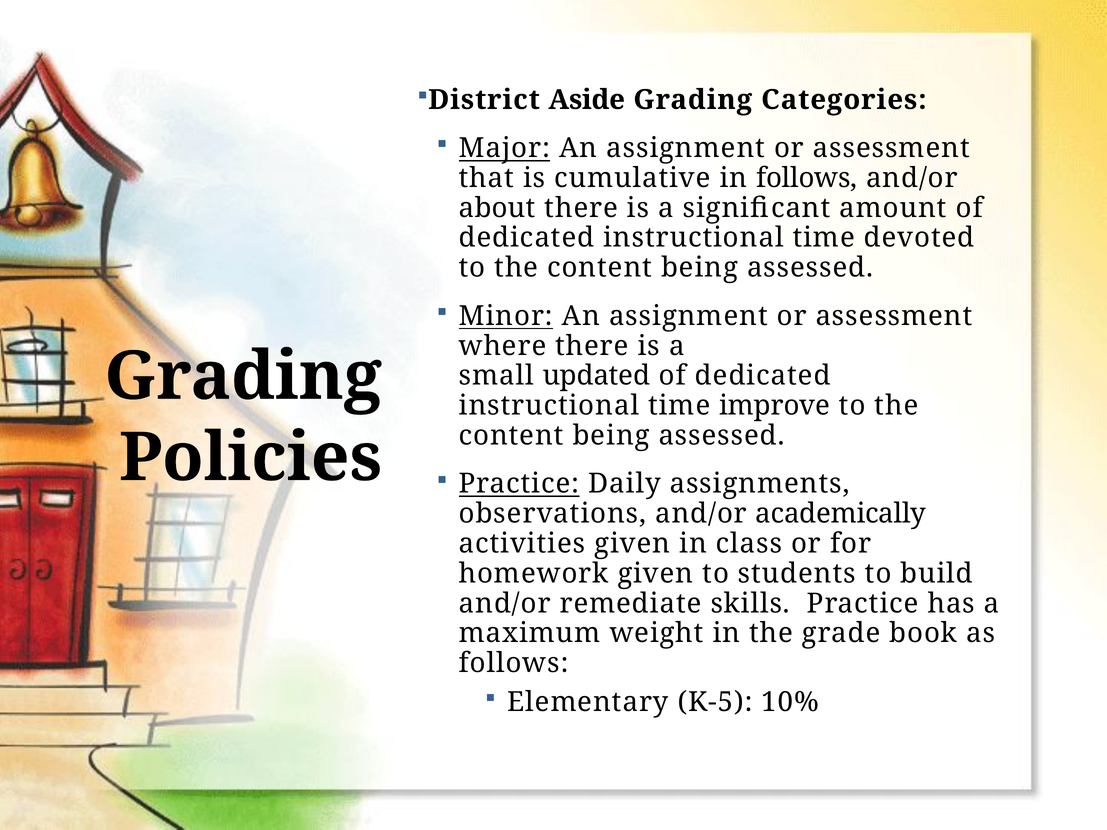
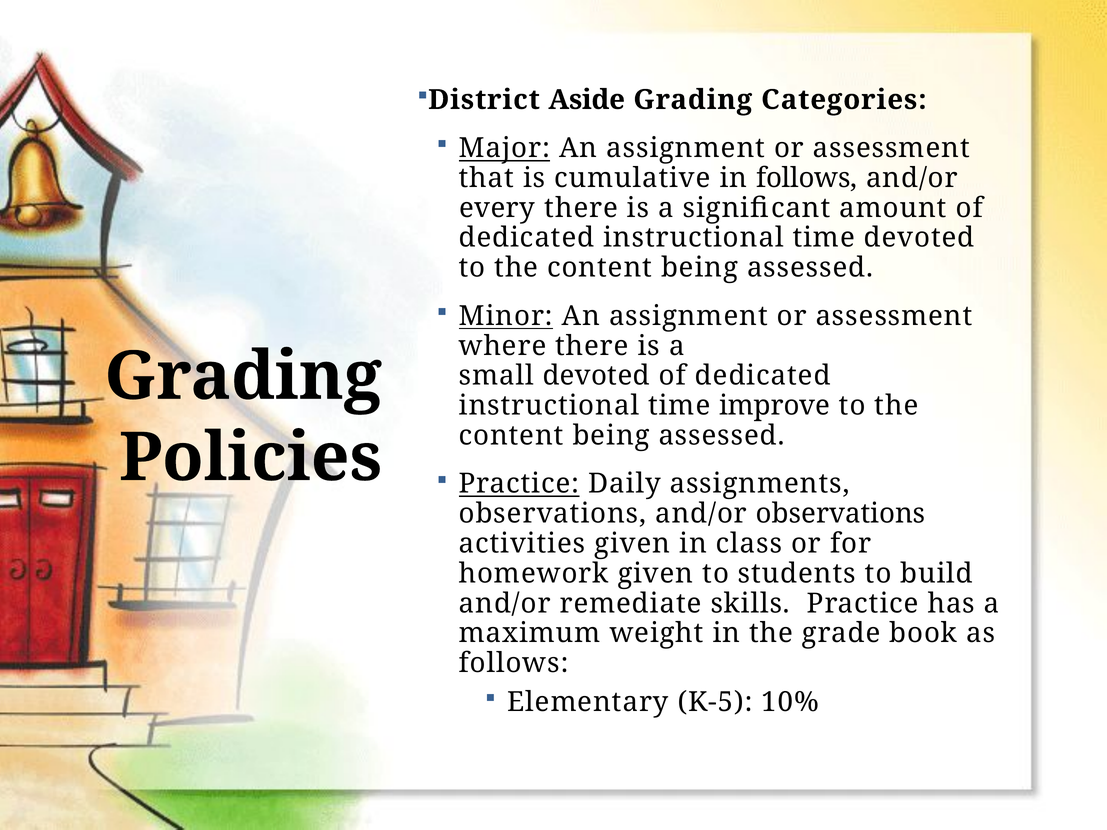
about: about -> every (497, 208)
small updated: updated -> devoted (596, 376)
and/or academically: academically -> observations (841, 514)
